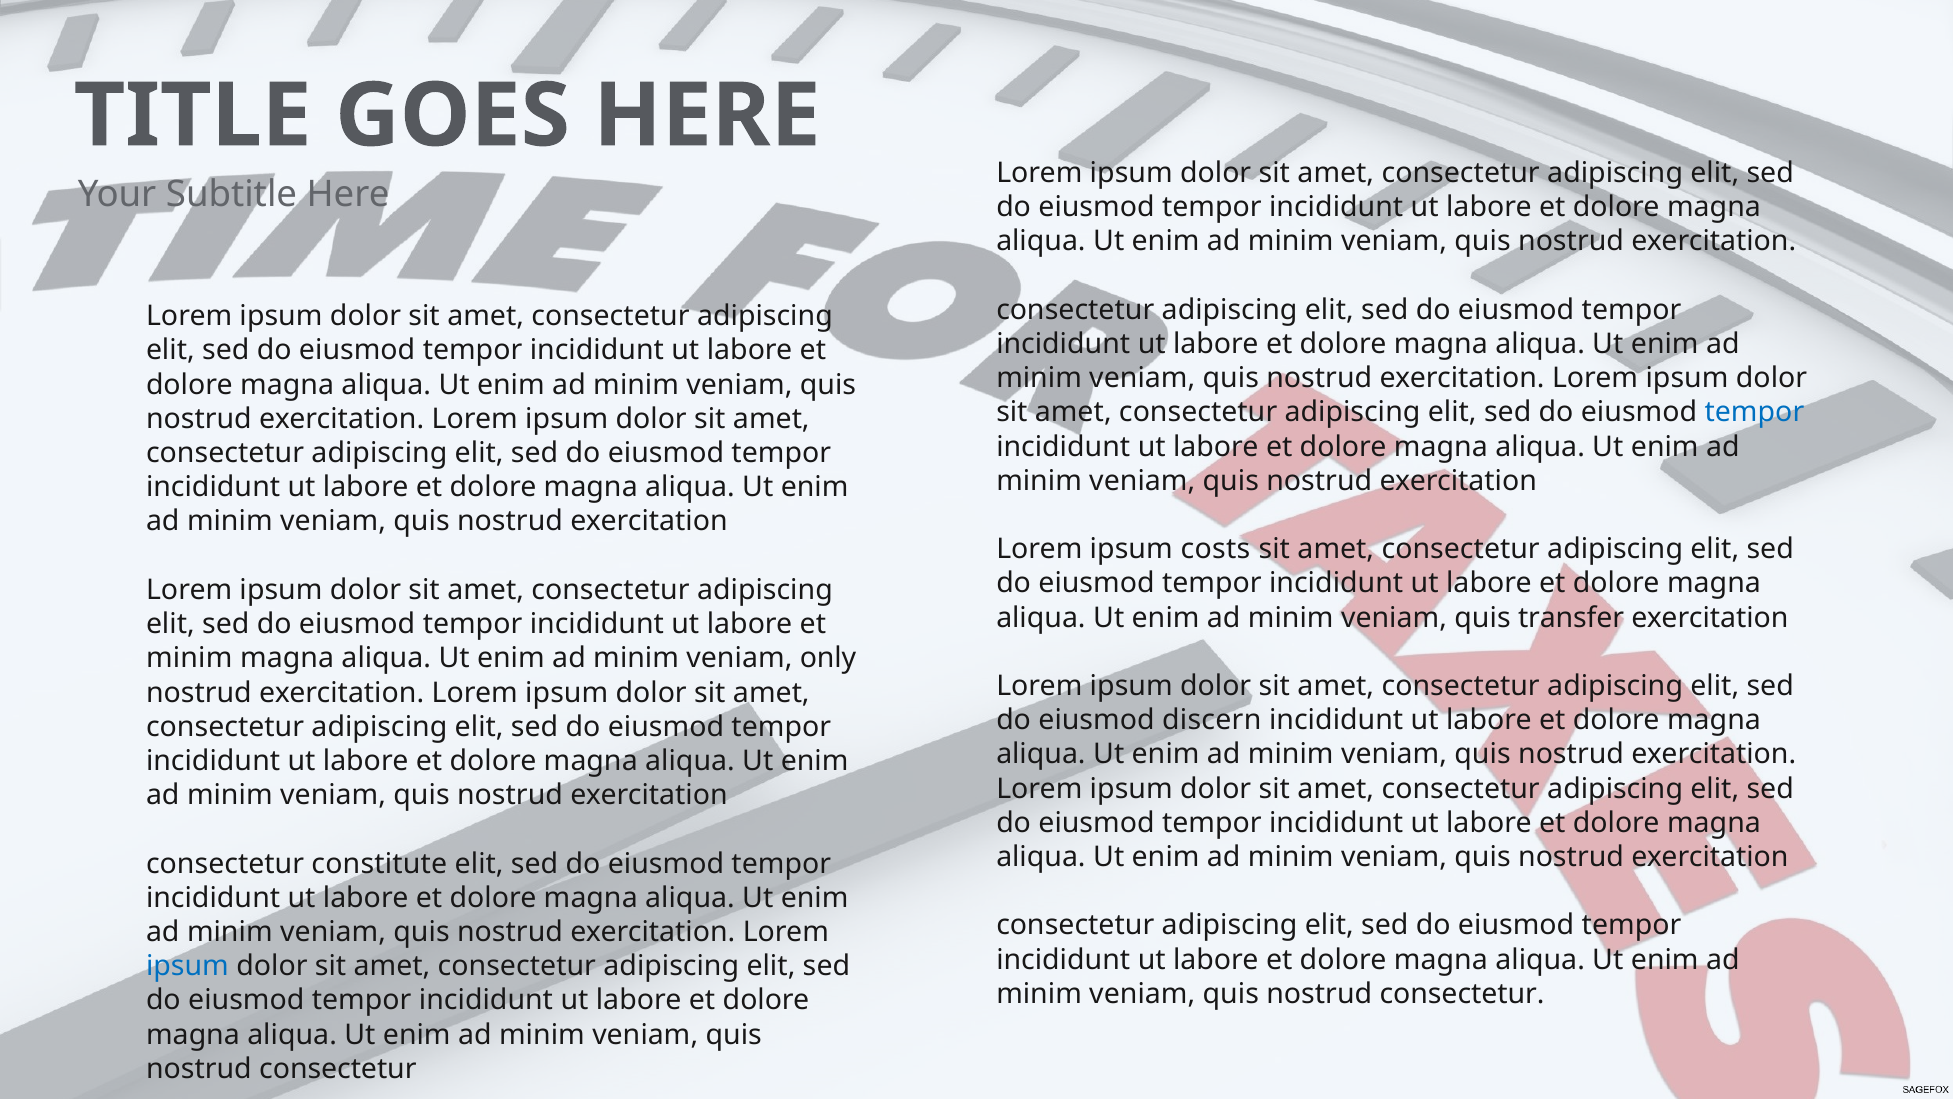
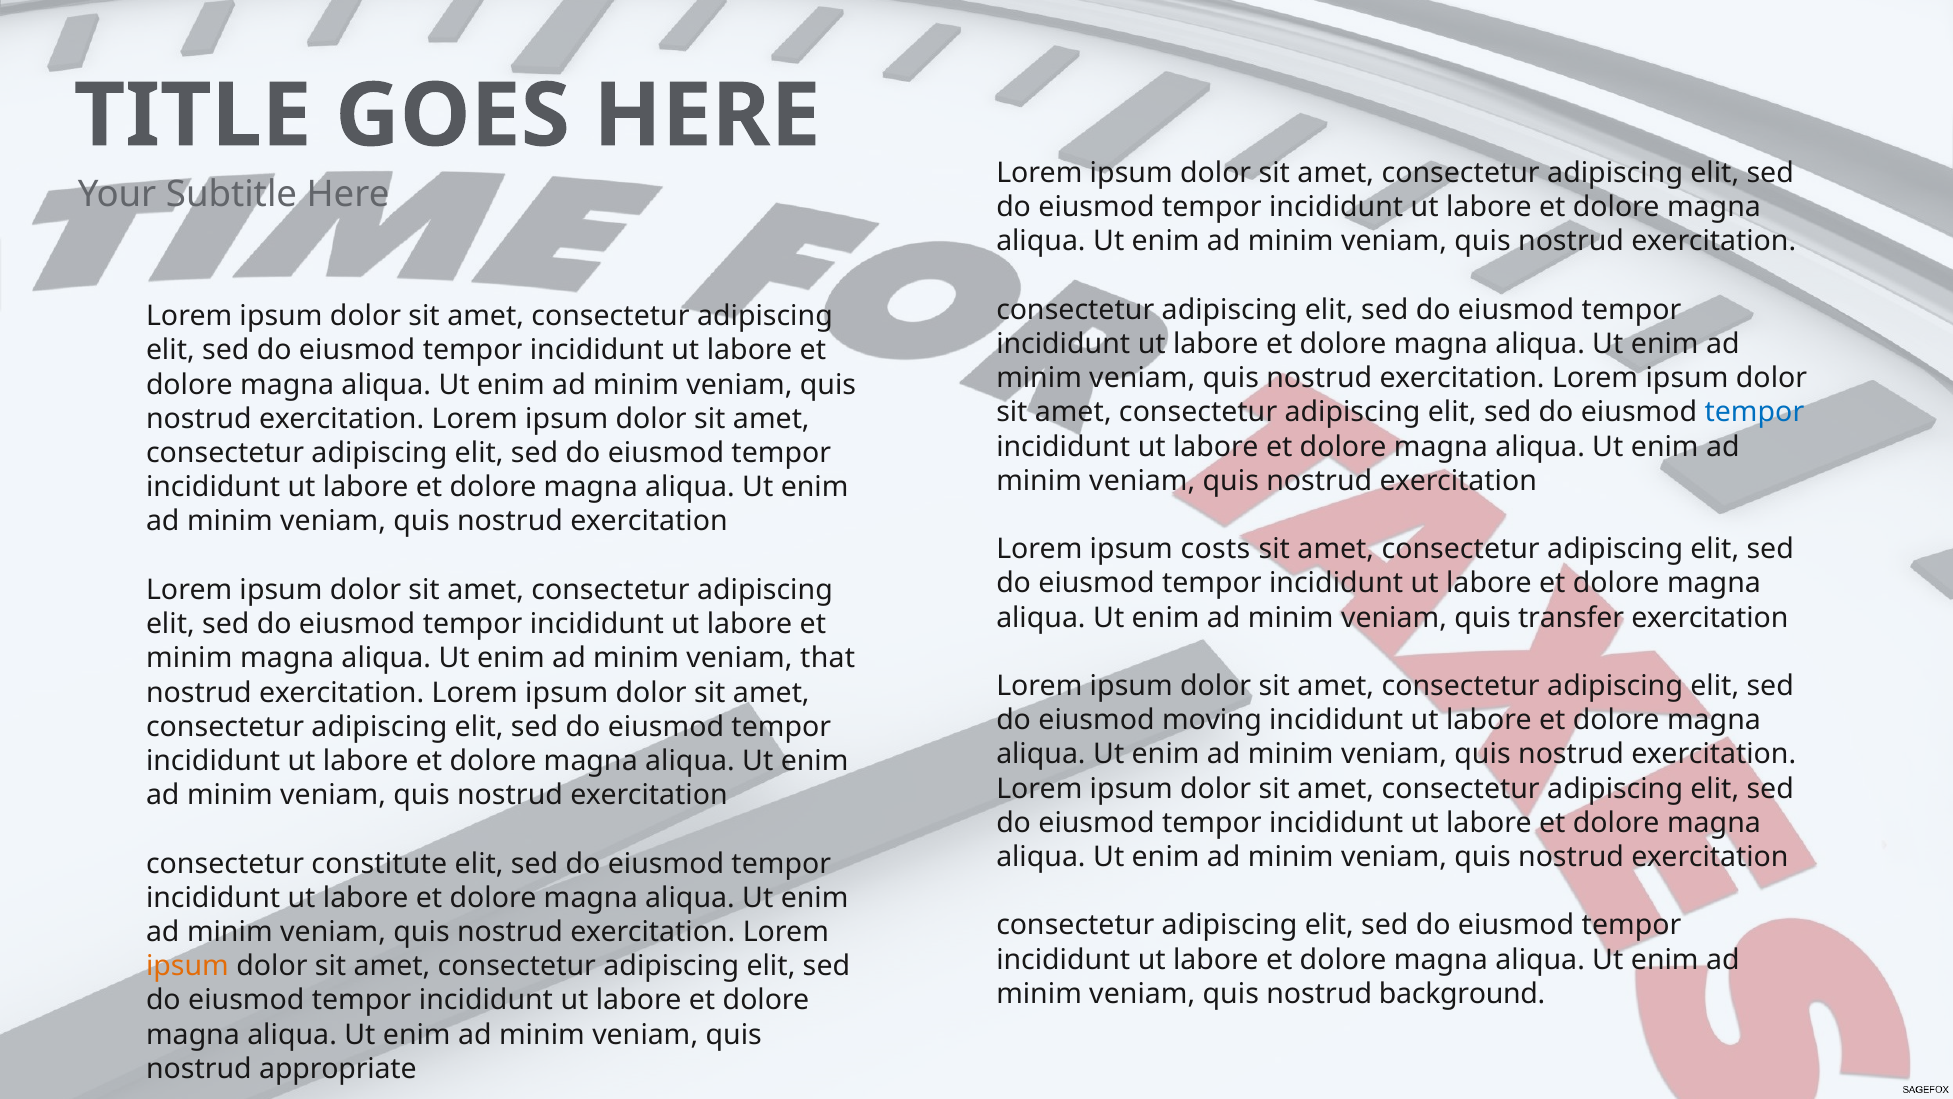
only: only -> that (828, 658)
discern: discern -> moving (1212, 720)
ipsum colour: blue -> orange (187, 966)
consectetur: consectetur -> background (1462, 994)
consectetur: consectetur -> appropriate (338, 1069)
